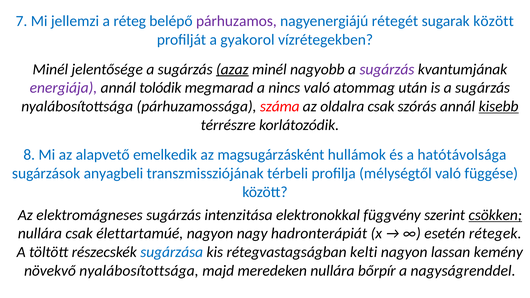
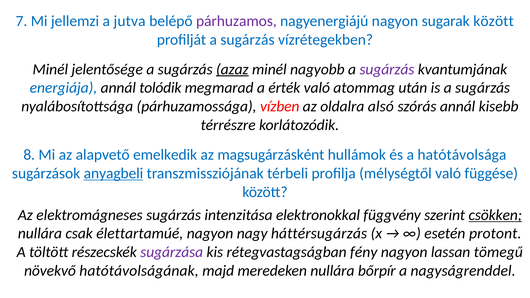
réteg: réteg -> jutva (130, 21)
nagyenergiájú rétegét: rétegét -> nagyon (395, 21)
profilját a gyakorol: gyakorol -> sugárzás (247, 40)
energiája colour: purple -> blue (63, 88)
nincs: nincs -> érték (284, 88)
száma: száma -> vízben (280, 106)
oldalra csak: csak -> alsó (381, 106)
kisebb underline: present -> none (499, 106)
anyagbeli underline: none -> present (113, 173)
hadronterápiát: hadronterápiát -> háttérsugárzás (319, 234)
rétegek: rétegek -> protont (495, 234)
sugárzása colour: blue -> purple (172, 252)
kelti: kelti -> fény (364, 252)
kemény: kemény -> tömegű (498, 252)
növekvő nyalábosítottsága: nyalábosítottsága -> hatótávolságának (139, 271)
